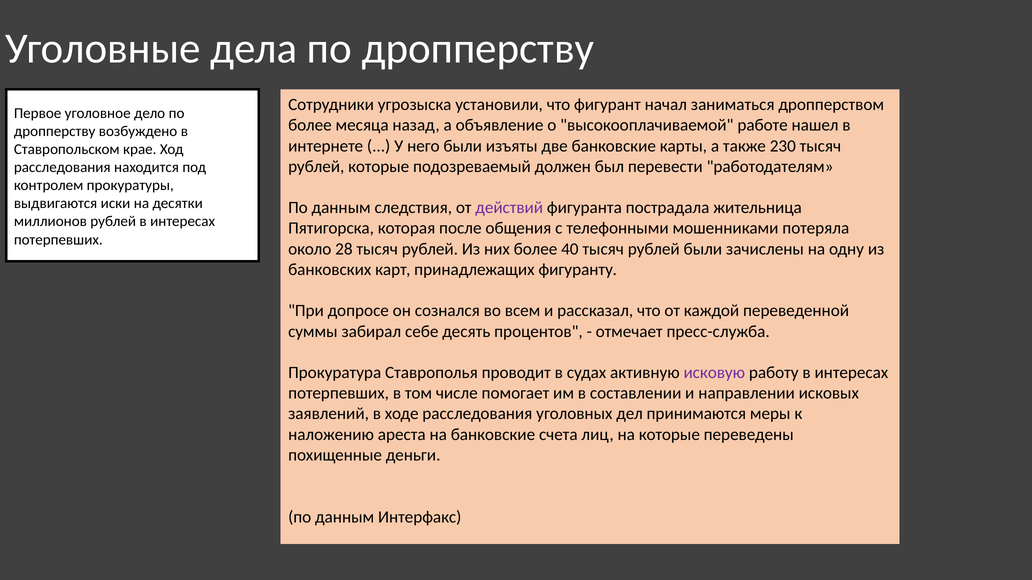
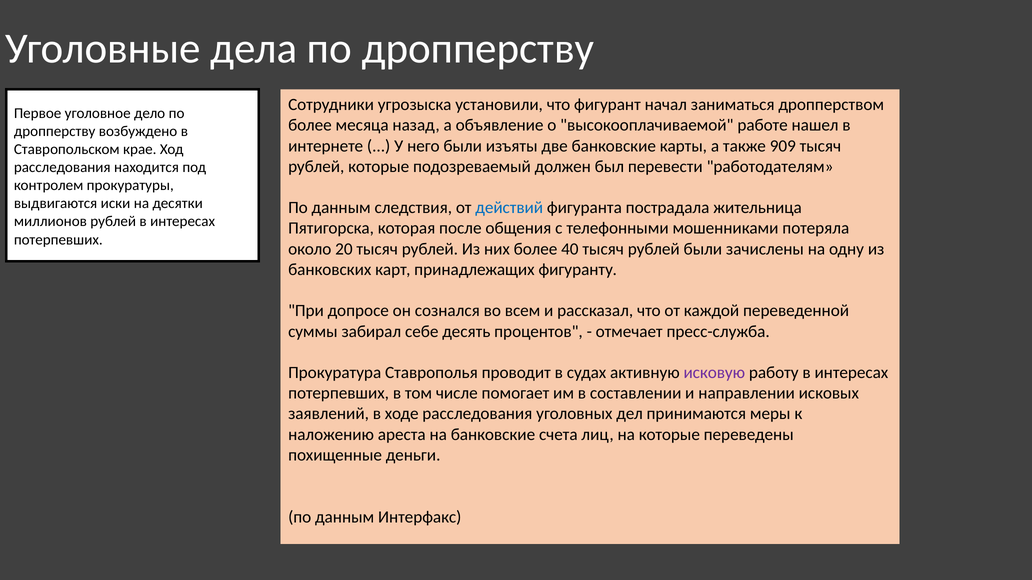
230: 230 -> 909 (783, 146)
действий colour: purple -> blue (509, 208)
28: 28 -> 20 (344, 249)
